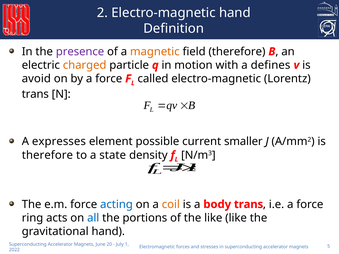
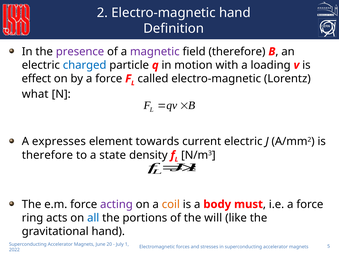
magnetic colour: orange -> purple (155, 52)
charged colour: orange -> blue (85, 65)
defines: defines -> loading (271, 65)
avoid: avoid -> effect (36, 79)
trans: trans -> what (35, 94)
possible: possible -> towards (157, 142)
current smaller: smaller -> electric (243, 142)
acting colour: blue -> purple (116, 205)
body trans: trans -> must (249, 205)
the like: like -> will (213, 218)
